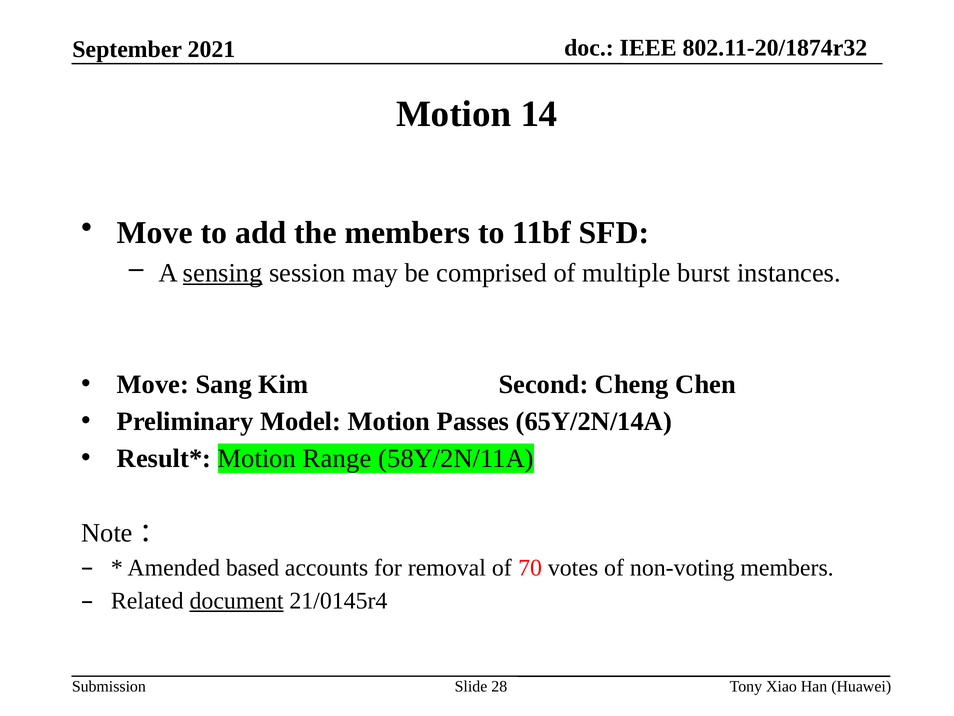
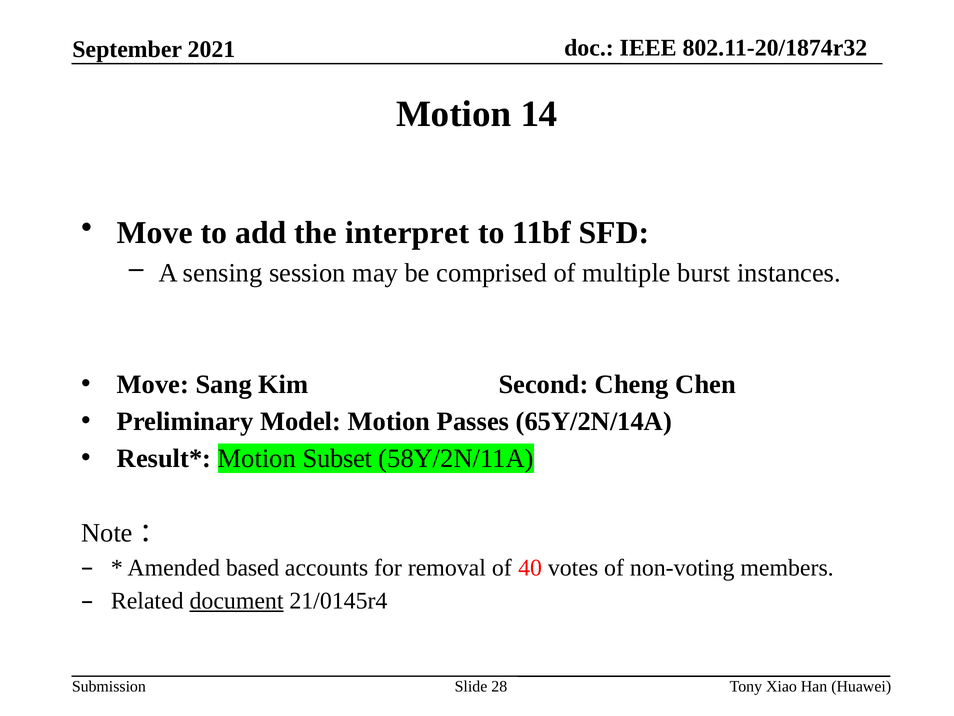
the members: members -> interpret (407, 233)
sensing underline: present -> none (223, 273)
Range: Range -> Subset (337, 458)
70: 70 -> 40 (530, 567)
